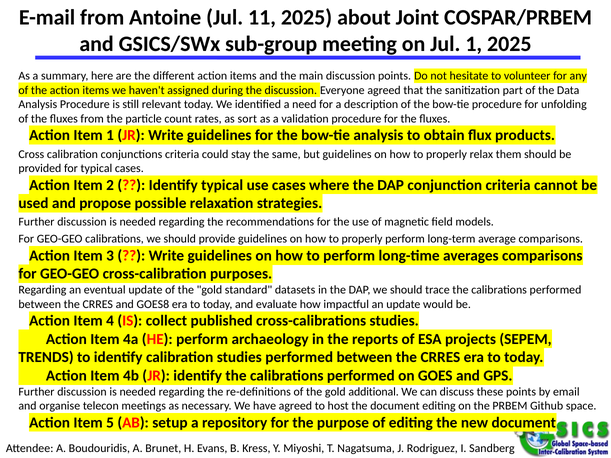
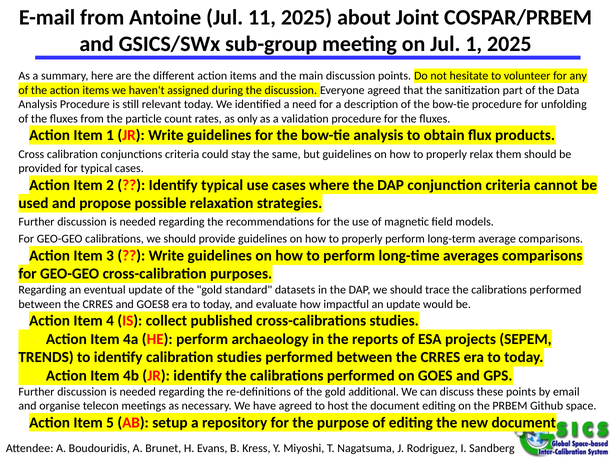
sort: sort -> only (247, 119)
